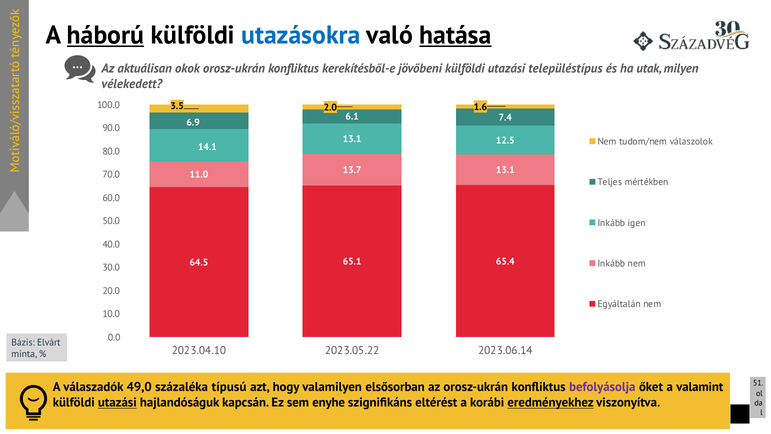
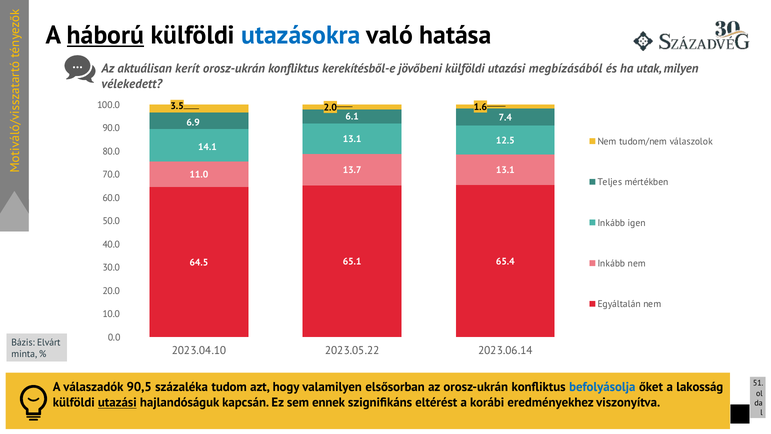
hatása underline: present -> none (455, 35)
okok: okok -> kerít (187, 69)
településtípus: településtípus -> megbízásából (565, 69)
49,0: 49,0 -> 90,5 (139, 387)
típusú: típusú -> tudom (229, 387)
befolyásolja colour: purple -> blue (602, 387)
valamint: valamint -> lakosság (700, 387)
enyhe: enyhe -> ennek (329, 402)
eredményekhez underline: present -> none (551, 402)
